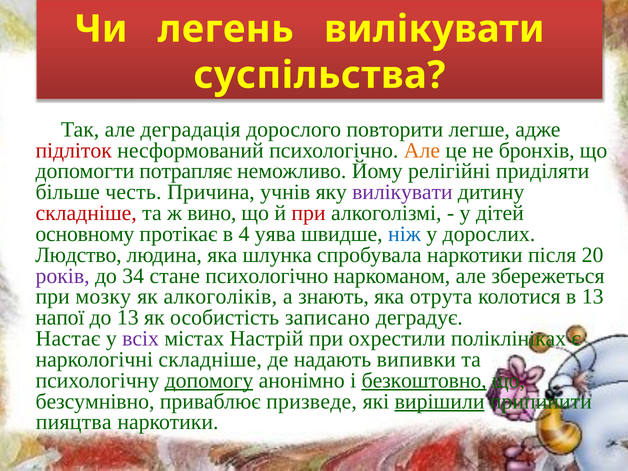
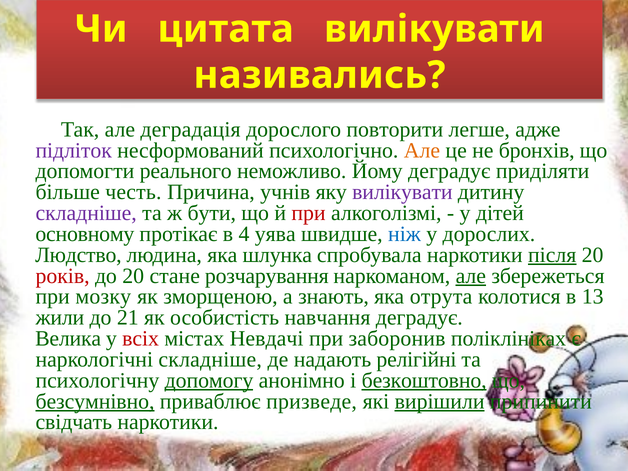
легень: легень -> цитата (226, 29)
суспільства: суспільства -> називались (319, 75)
підліток colour: red -> purple (74, 150)
потрапляє: потрапляє -> реального (186, 171)
Йому релігійні: релігійні -> деградує (449, 171)
складніше colour: red -> purple (86, 213)
вино: вино -> бути (212, 213)
після underline: none -> present (552, 255)
років colour: purple -> red (63, 276)
до 34: 34 -> 20 (133, 276)
стане психологічно: психологічно -> розчарування (267, 276)
але underline: none -> present (471, 276)
алкоголіків: алкоголіків -> зморщеною (220, 297)
напої: напої -> жили (60, 318)
до 13: 13 -> 21 (128, 318)
записано: записано -> навчання (328, 318)
Настає: Настає -> Велика (68, 339)
всіх colour: purple -> red (141, 339)
Настрій: Настрій -> Невдачі (267, 339)
охрестили: охрестили -> заборонив (397, 339)
випивки: випивки -> релігійні (416, 360)
безсумнівно underline: none -> present (95, 401)
пияцтва: пияцтва -> свідчать (74, 422)
